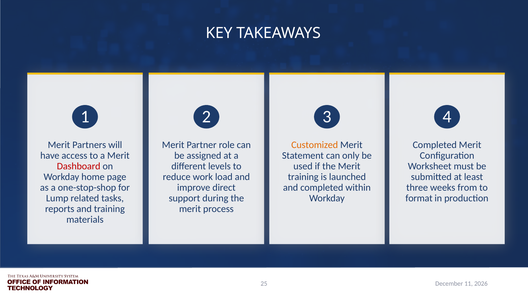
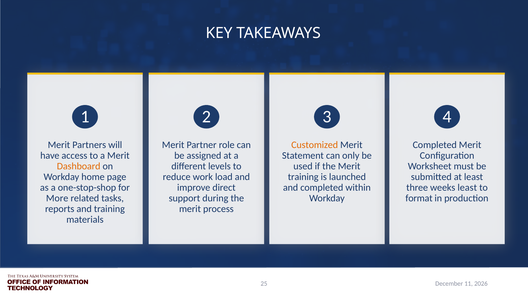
Dashboard colour: red -> orange (79, 166)
weeks from: from -> least (467, 188)
Lump: Lump -> More (57, 198)
